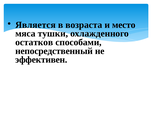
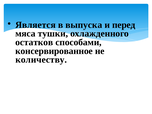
возраста: возраста -> выпуска (84, 25)
место: место -> перед (124, 25)
непосредственный: непосредственный -> консервированное (54, 51)
эффективен: эффективен -> количеству (41, 60)
